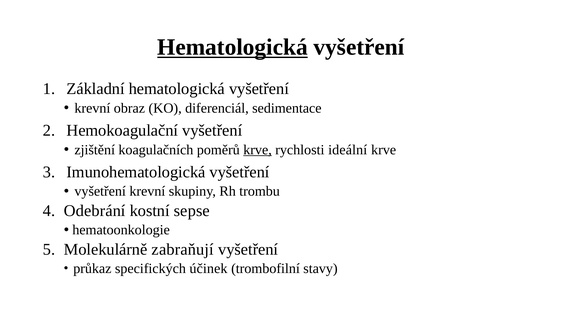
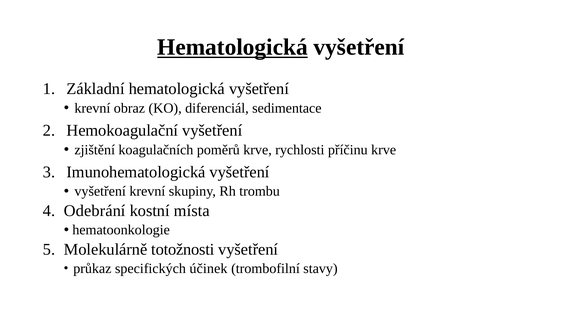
krve underline: present -> none (258, 150)
ideální: ideální -> příčinu (348, 150)
sepse: sepse -> místa (192, 211)
zabraňují: zabraňují -> totožnosti (183, 249)
